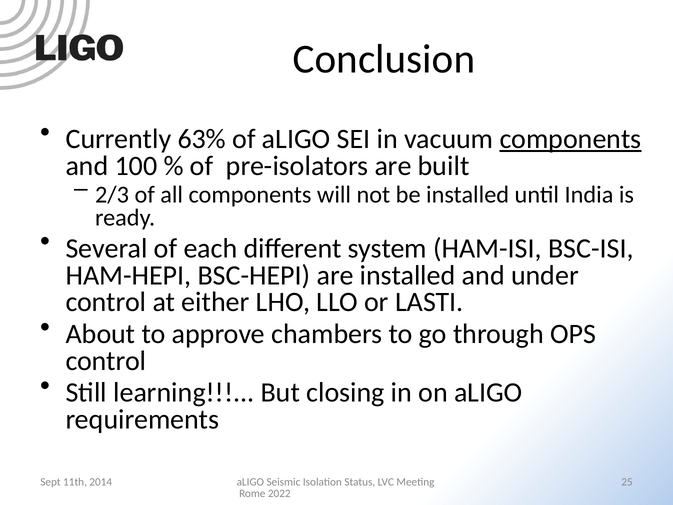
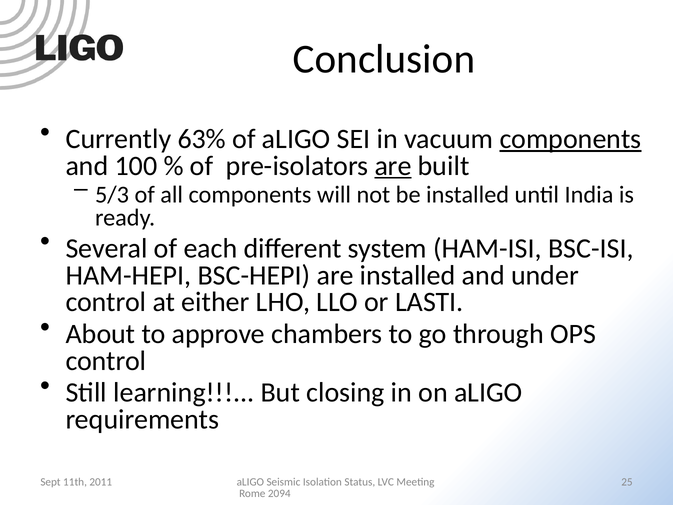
are underline: none -> present (393, 166)
2/3: 2/3 -> 5/3 (112, 194)
2014: 2014 -> 2011 (101, 482)
2022: 2022 -> 2094 (279, 493)
